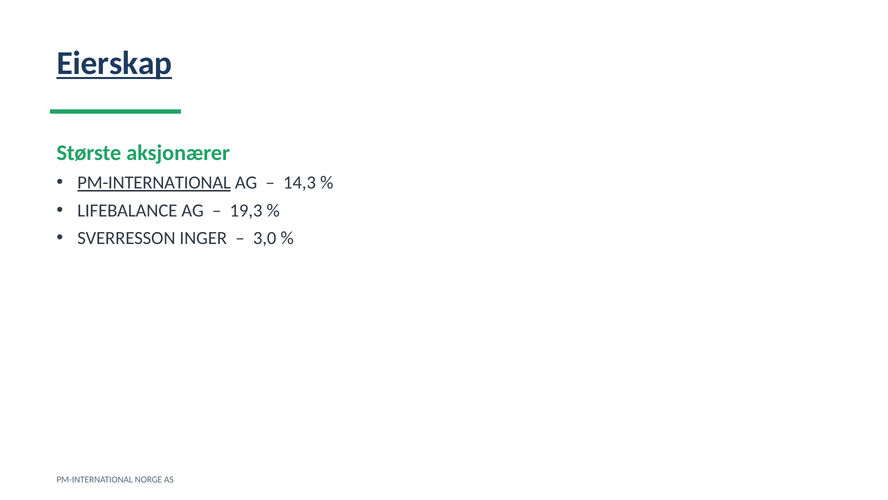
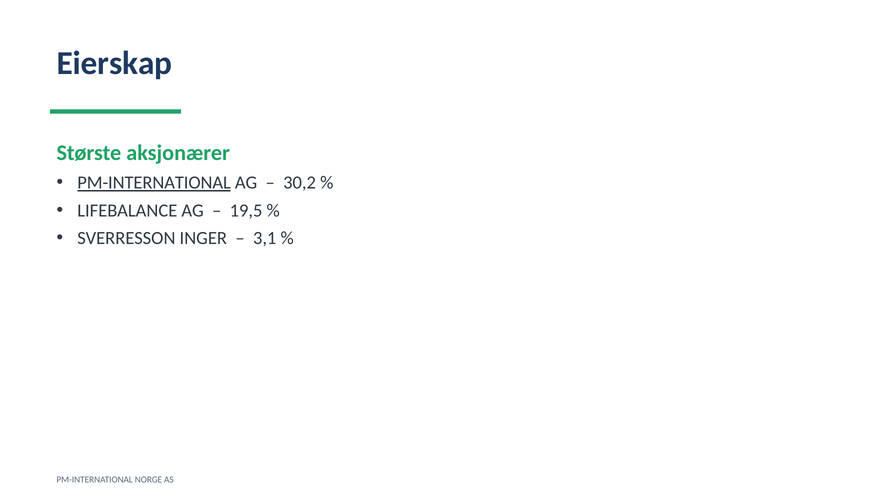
Eierskap underline: present -> none (114, 63)
14,3: 14,3 -> 30,2 (300, 183)
19,3: 19,3 -> 19,5 (246, 210)
3,0: 3,0 -> 3,1 (265, 238)
